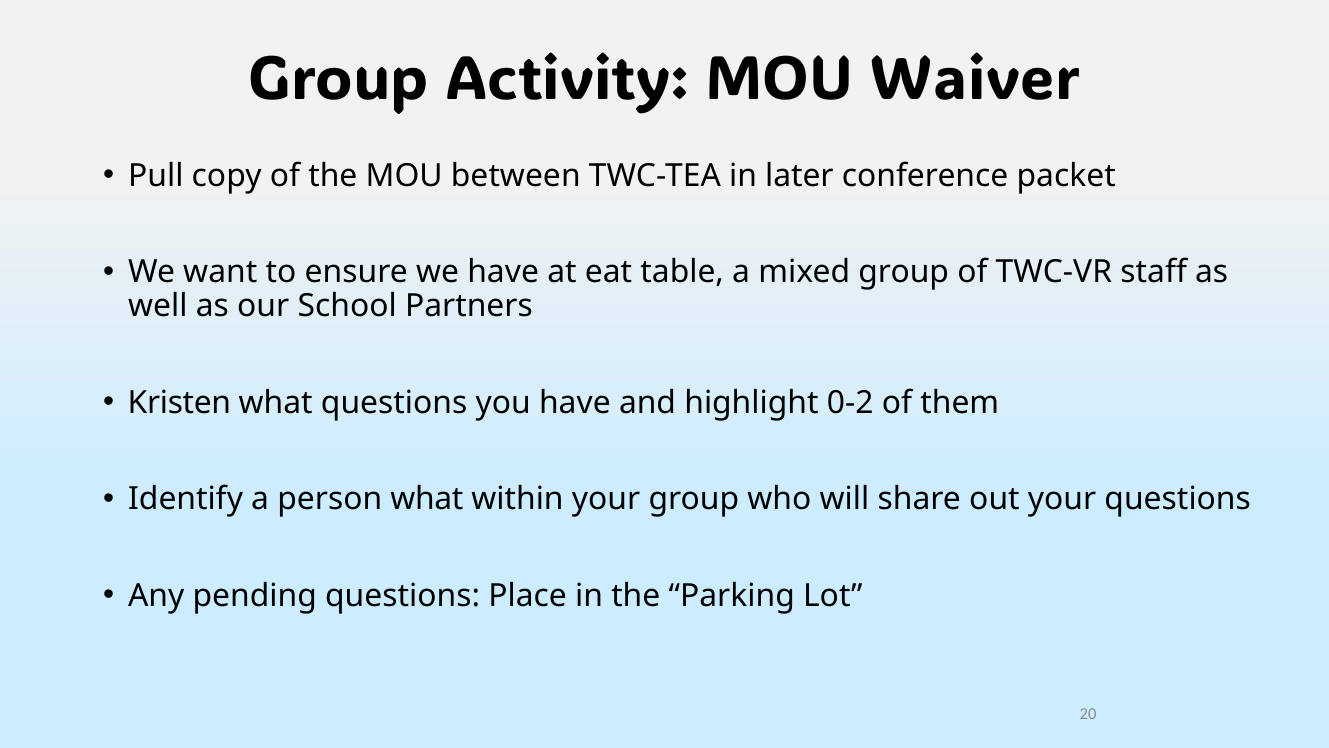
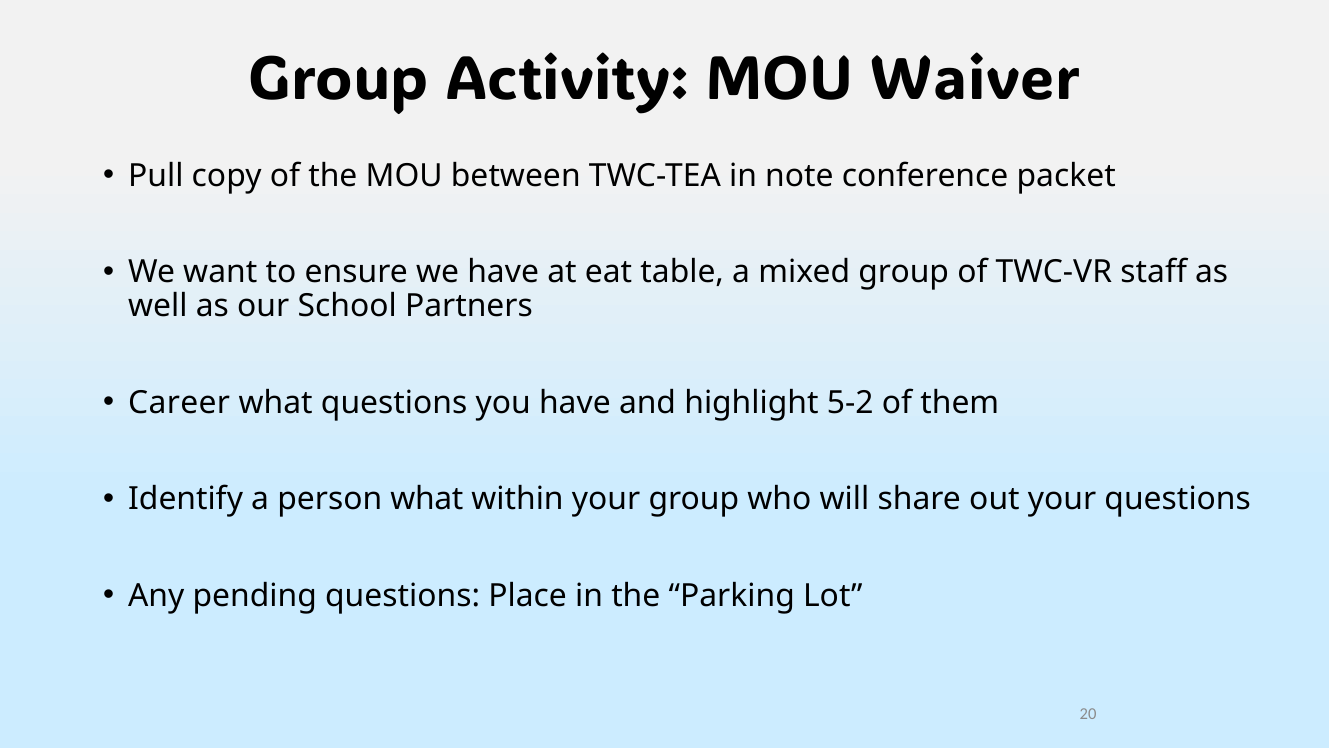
later: later -> note (799, 175)
Kristen: Kristen -> Career (179, 403)
0-2: 0-2 -> 5-2 (850, 403)
